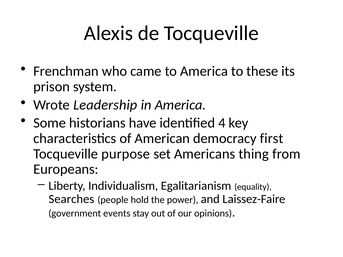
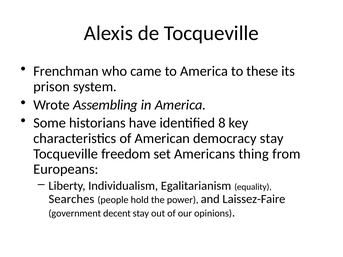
Leadership: Leadership -> Assembling (105, 105)
4: 4 -> 8 (222, 123)
democracy first: first -> stay (272, 139)
purpose: purpose -> freedom (126, 154)
events: events -> decent (117, 213)
